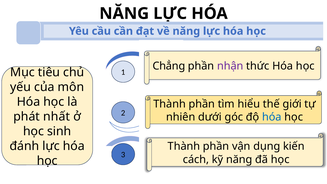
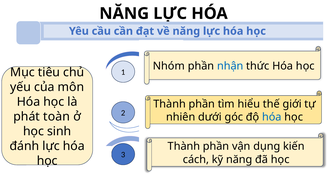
Chẳng: Chẳng -> Nhóm (169, 66)
nhận colour: purple -> blue (230, 66)
nhất: nhất -> toàn (57, 117)
